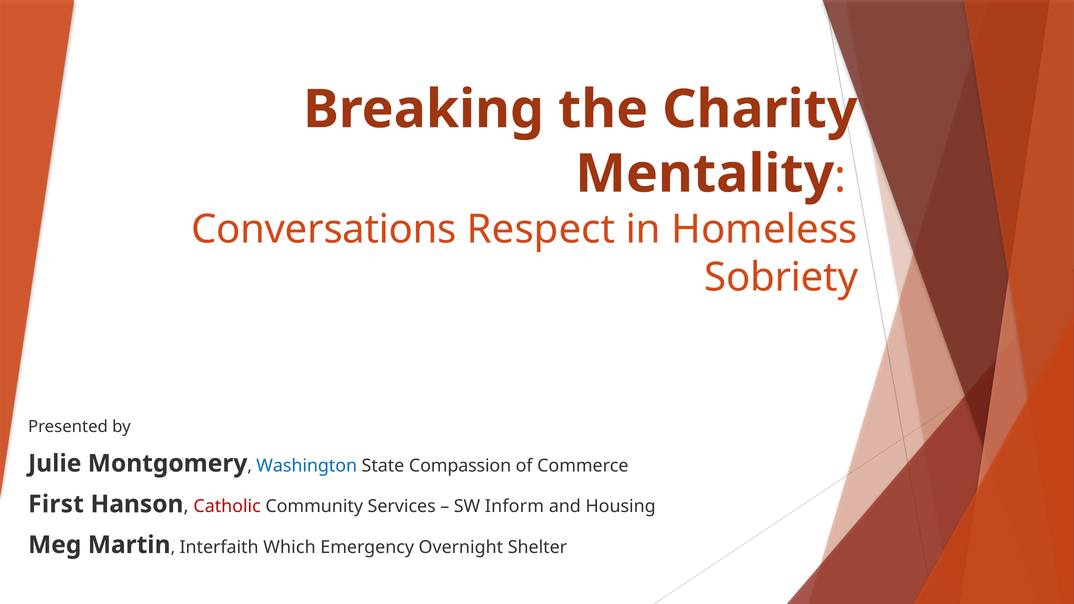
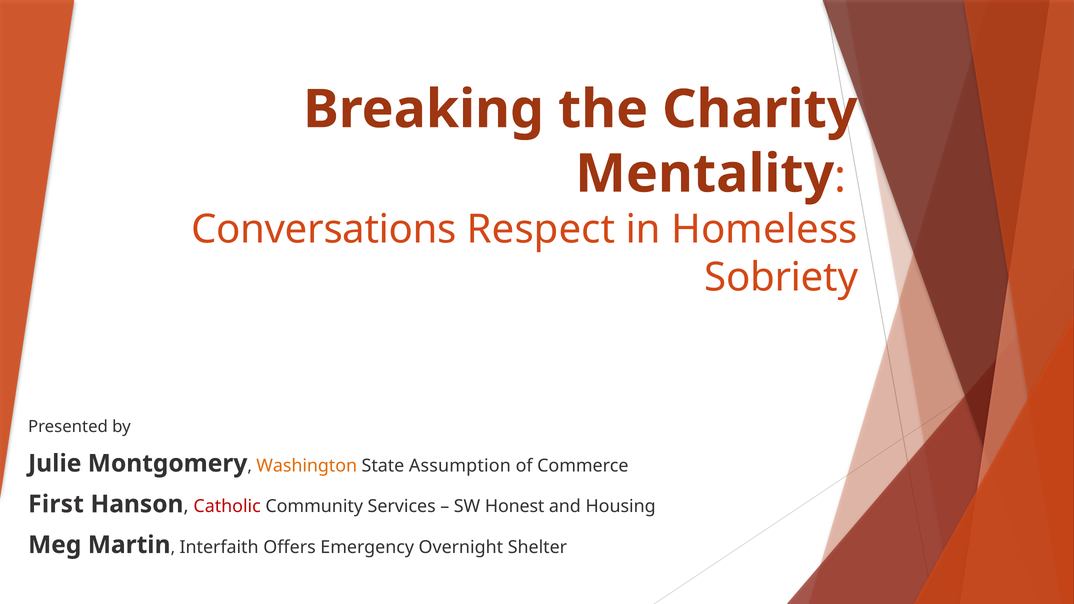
Washington colour: blue -> orange (307, 466)
Compassion: Compassion -> Assumption (460, 466)
Inform: Inform -> Honest (515, 507)
Which: Which -> Offers (290, 547)
